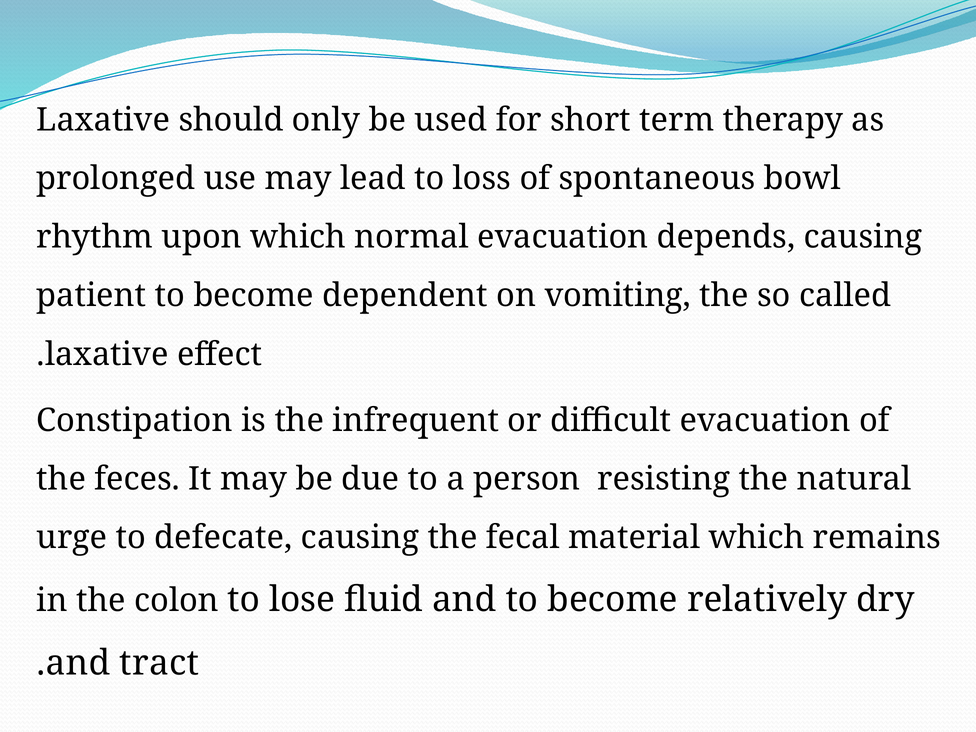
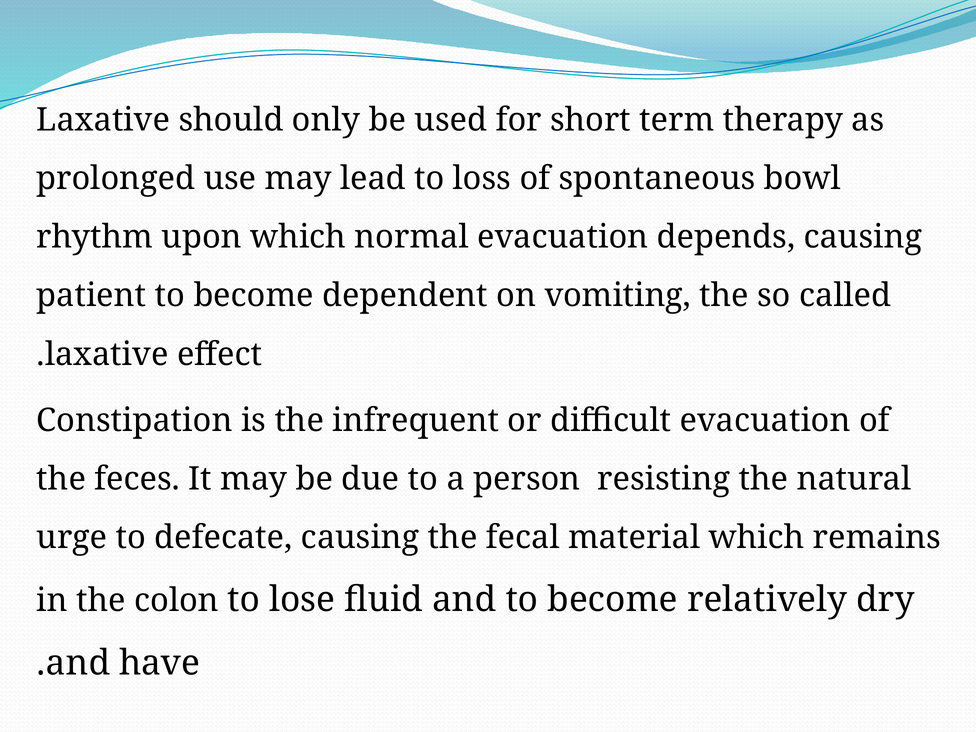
tract: tract -> have (160, 663)
